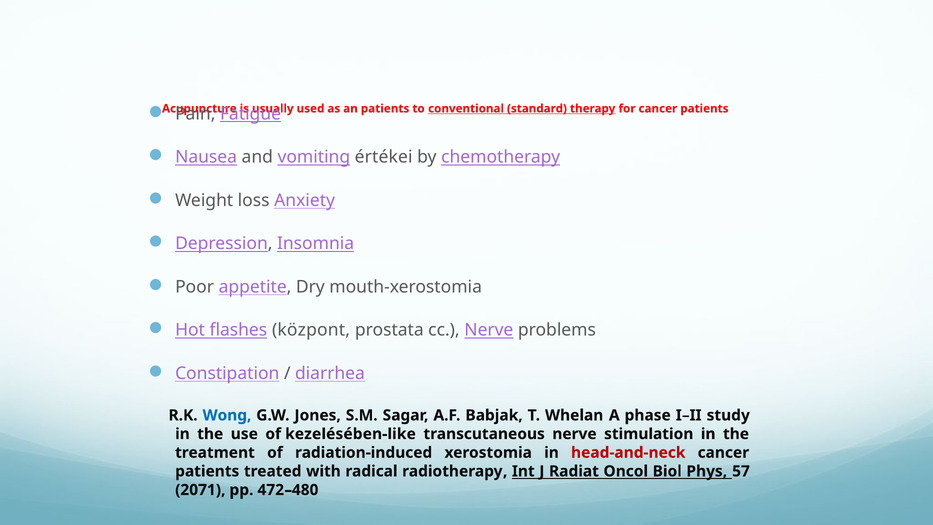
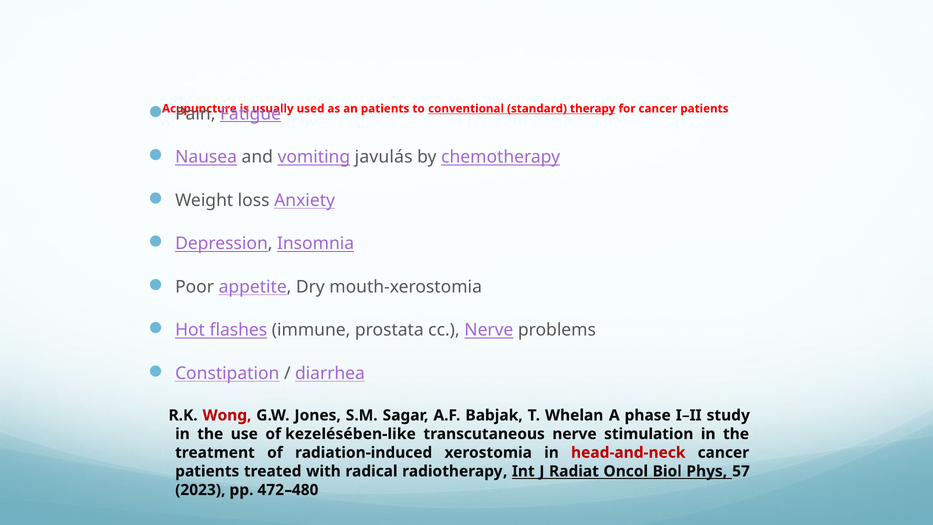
értékei: értékei -> javulás (384, 157)
központ: központ -> immune (311, 330)
Wong colour: blue -> red (227, 415)
2071: 2071 -> 2023 (200, 490)
